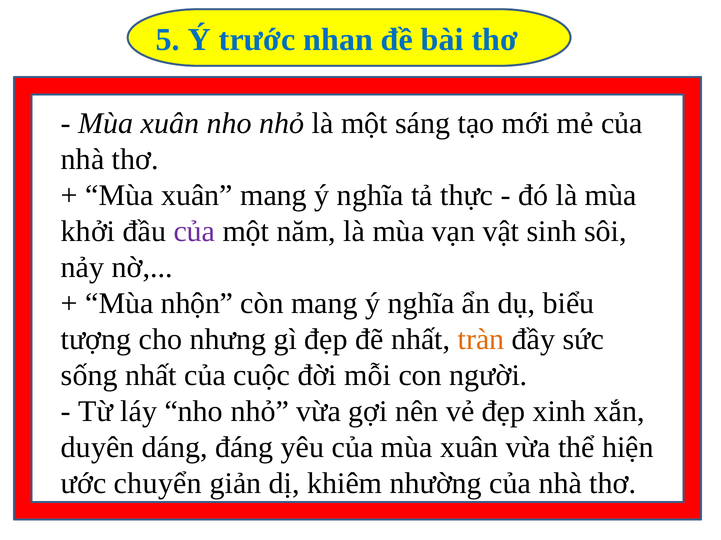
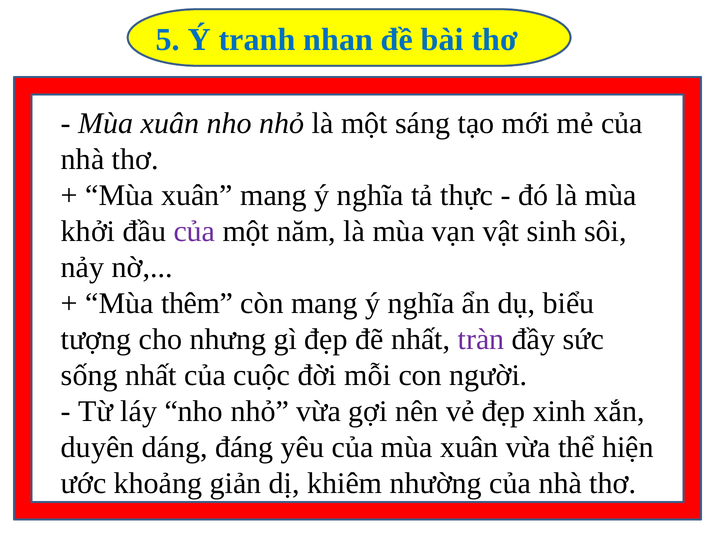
trước: trước -> tranh (257, 40)
nhộn: nhộn -> thêm (197, 304)
tràn colour: orange -> purple (481, 340)
chuyển: chuyển -> khoảng (158, 484)
